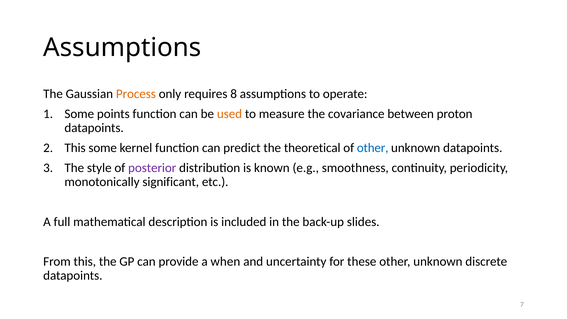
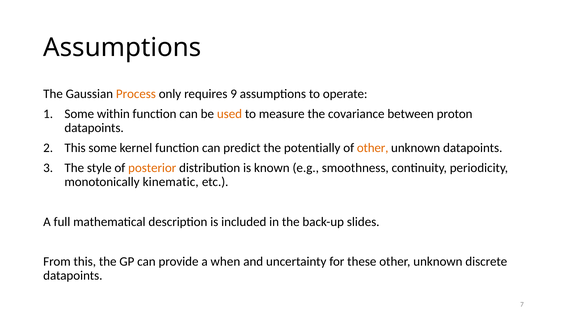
8: 8 -> 9 (234, 94)
points: points -> within (113, 114)
theoretical: theoretical -> potentially (312, 148)
other colour: blue -> orange (373, 148)
posterior colour: purple -> orange (152, 168)
significant: significant -> kinematic (171, 182)
